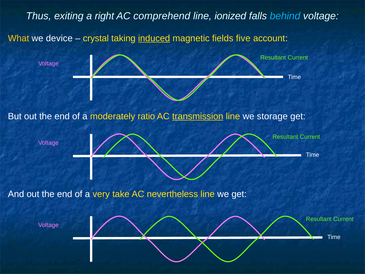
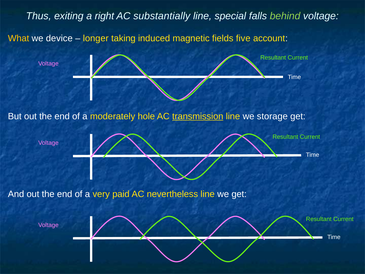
comprehend: comprehend -> substantially (162, 16)
ionized: ionized -> special (230, 16)
behind colour: light blue -> light green (285, 16)
crystal: crystal -> longer (96, 38)
induced underline: present -> none (154, 38)
ratio: ratio -> hole (146, 116)
take: take -> paid (121, 194)
